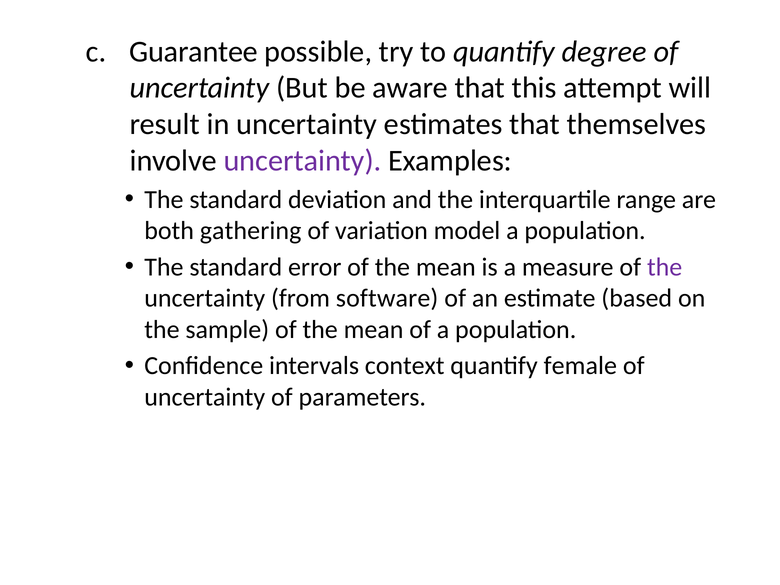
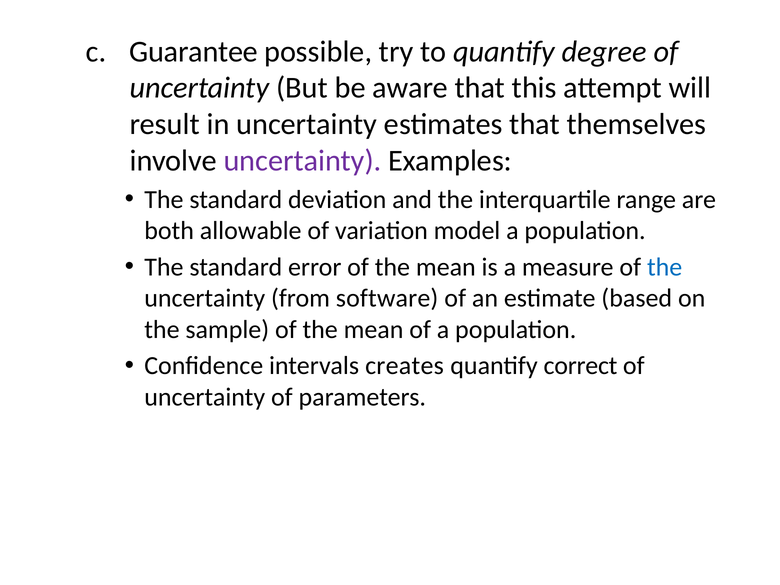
gathering: gathering -> allowable (251, 231)
the colour: purple -> blue (665, 267)
context: context -> creates (405, 366)
female: female -> correct (580, 366)
